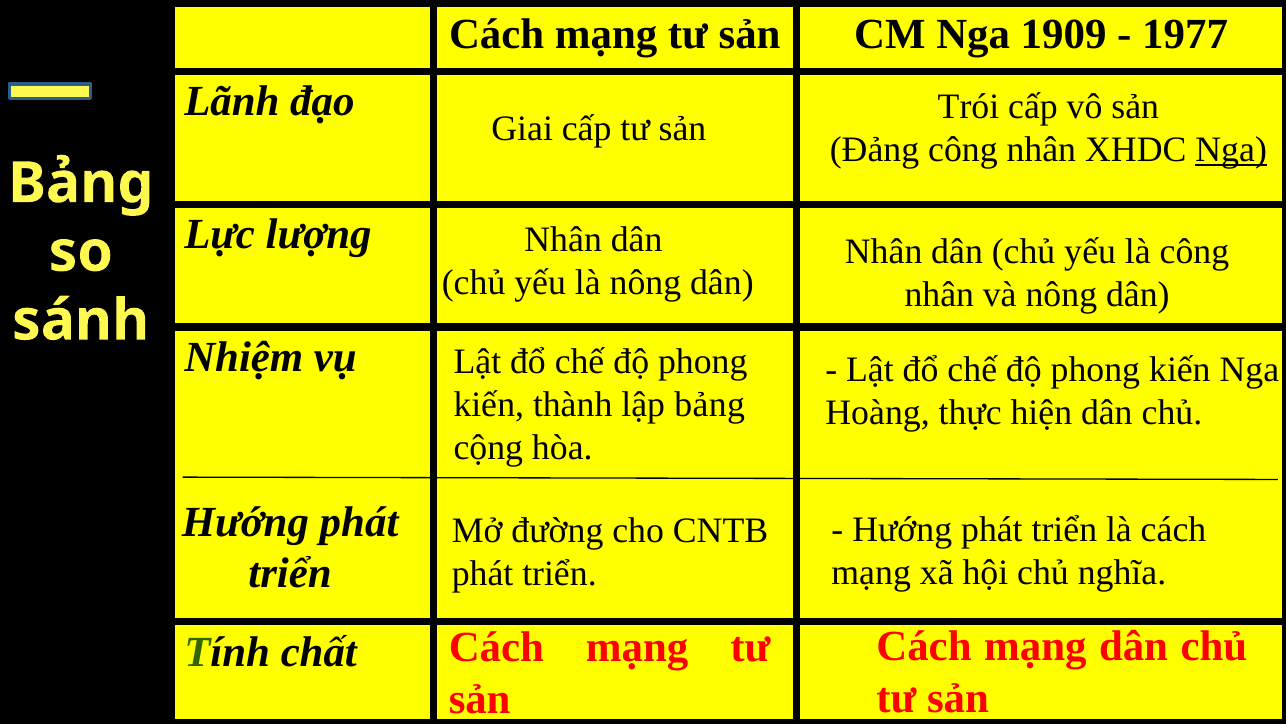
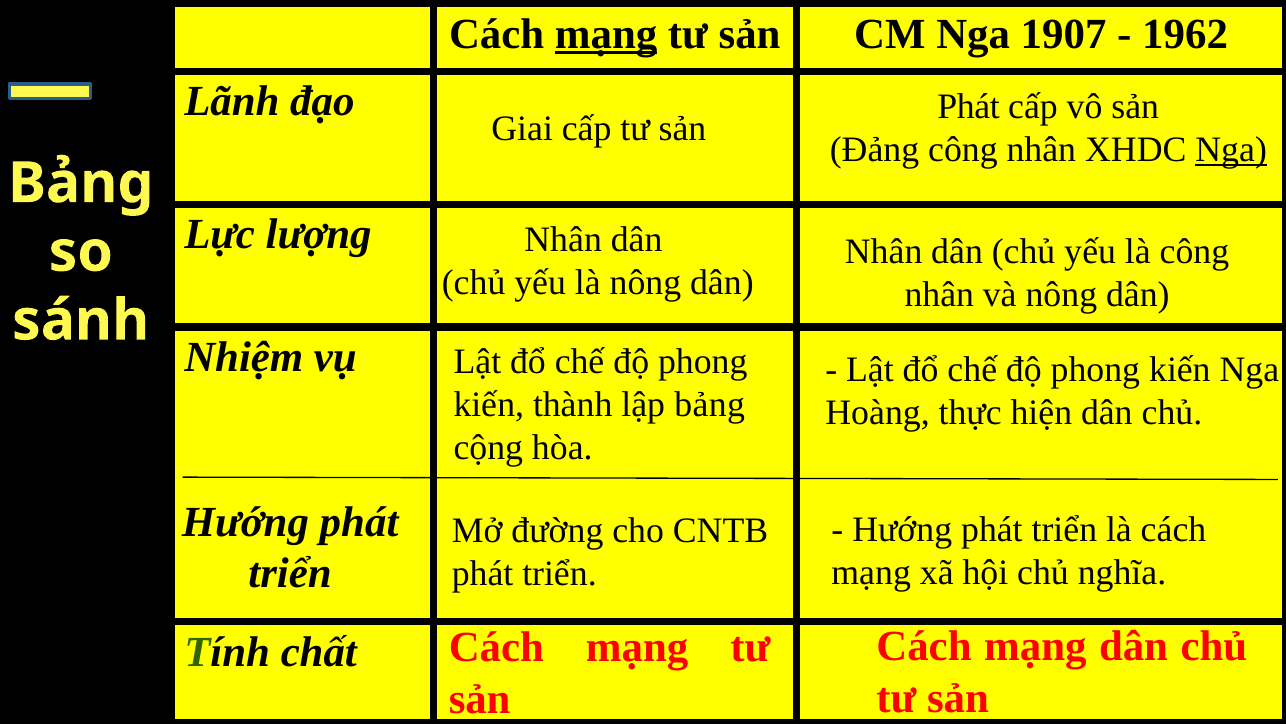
mạng underline: none -> present (606, 34)
1909: 1909 -> 1907 (1064, 34)
1977: 1977 -> 1962 (1185, 34)
Trói: Trói -> Phát (969, 107)
